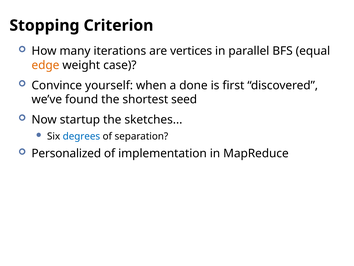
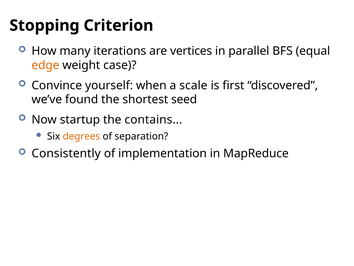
done: done -> scale (193, 85)
sketches: sketches -> contains (153, 119)
degrees colour: blue -> orange (81, 136)
Personalized: Personalized -> Consistently (66, 153)
